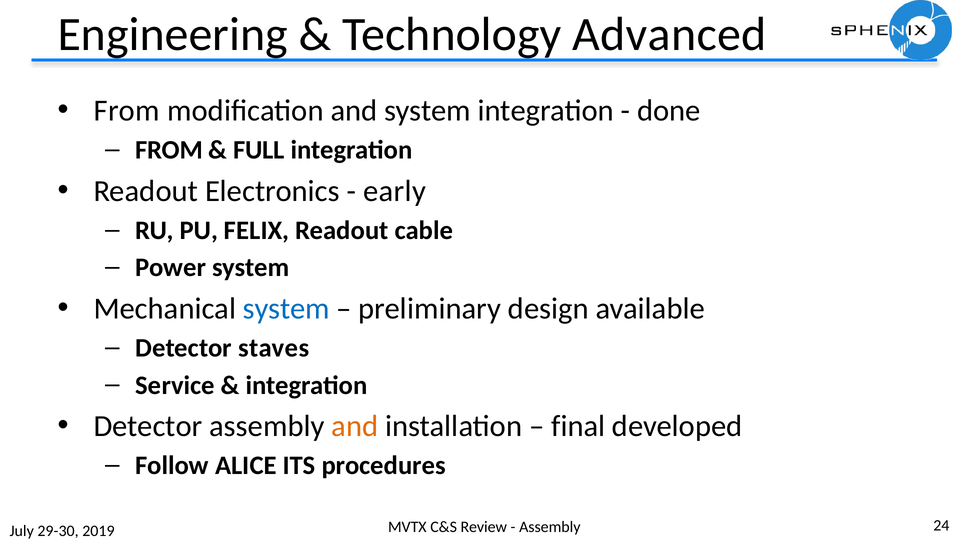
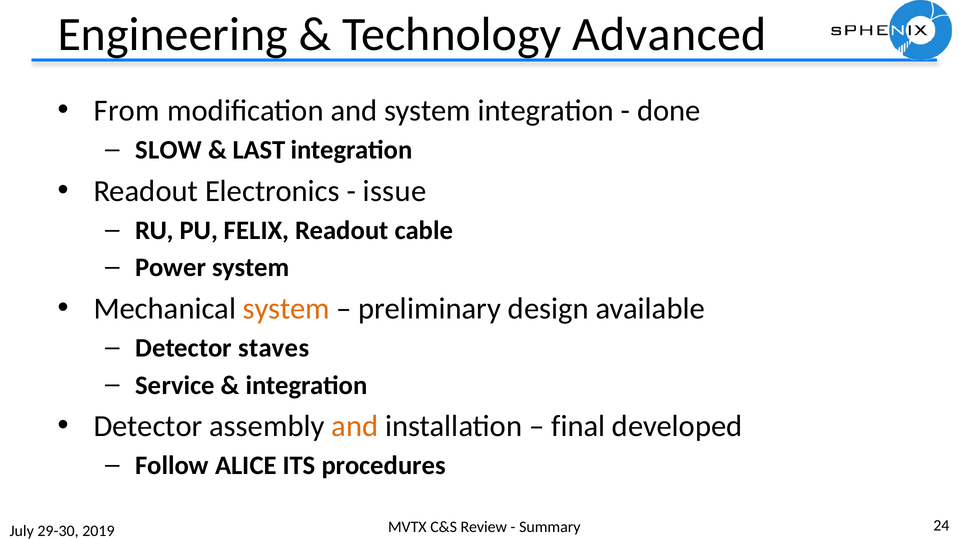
FROM: FROM -> SLOW (169, 150)
FULL: FULL -> LAST (259, 150)
early: early -> issue (395, 191)
system colour: blue -> orange (286, 309)
Assembly: Assembly -> Summary (550, 527)
